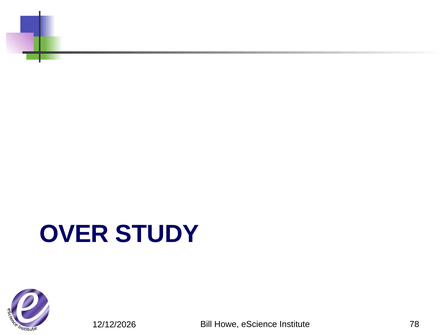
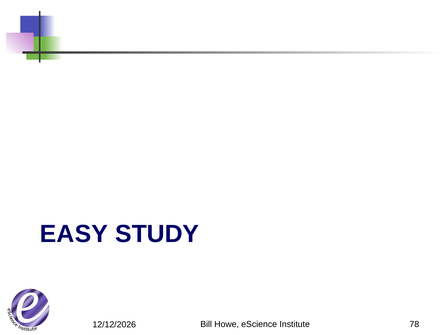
OVER: OVER -> EASY (74, 234)
